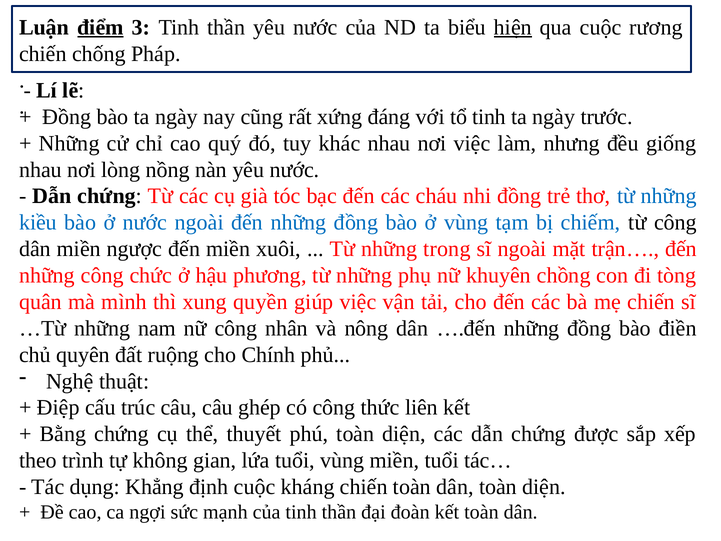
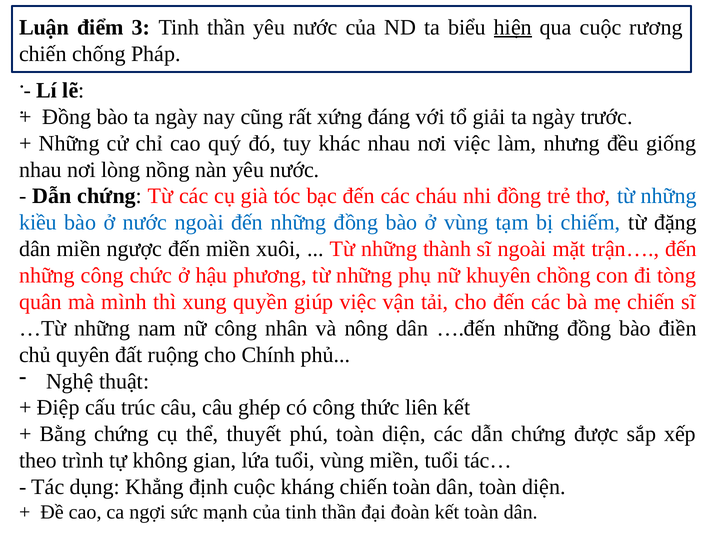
điểm underline: present -> none (100, 27)
tổ tinh: tinh -> giải (489, 117)
từ công: công -> đặng (675, 223)
trong: trong -> thành (447, 249)
